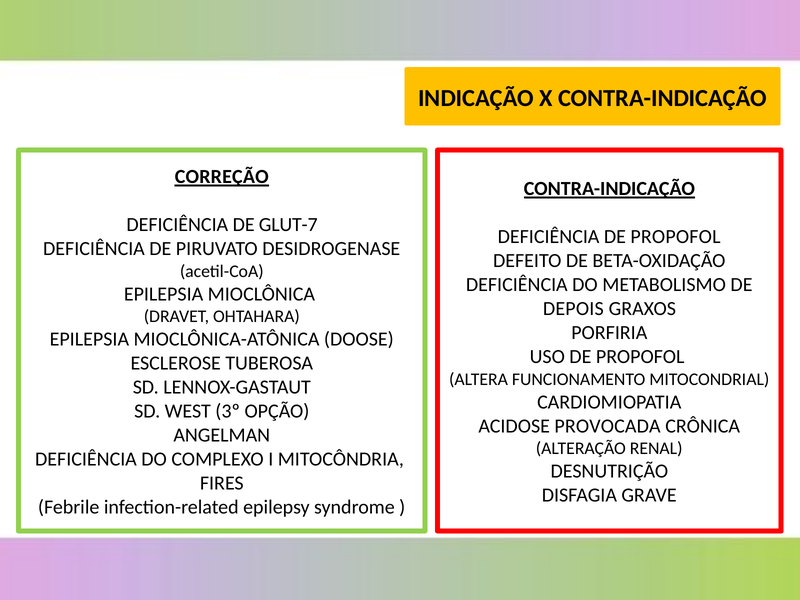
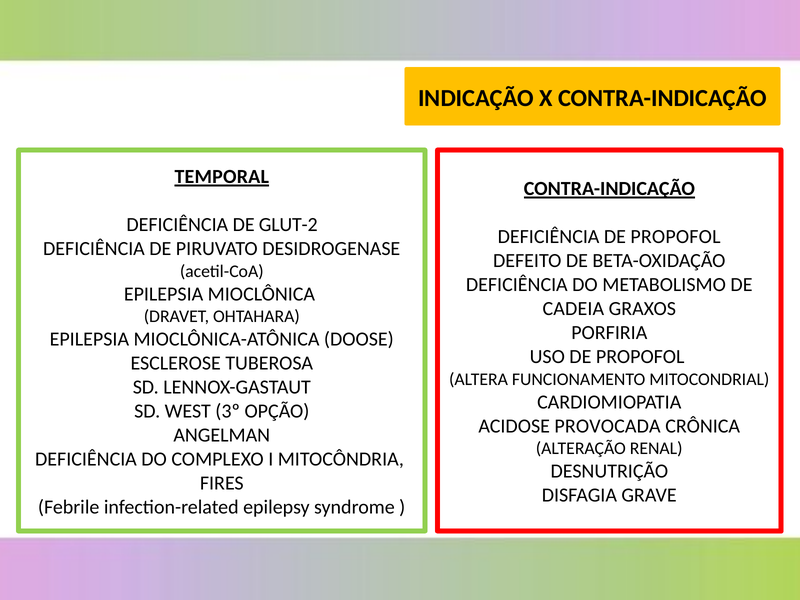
CORREÇÃO: CORREÇÃO -> TEMPORAL (222, 177)
GLUT-7: GLUT-7 -> GLUT-2 (288, 225)
DEPOIS: DEPOIS -> CADEIA (573, 309)
